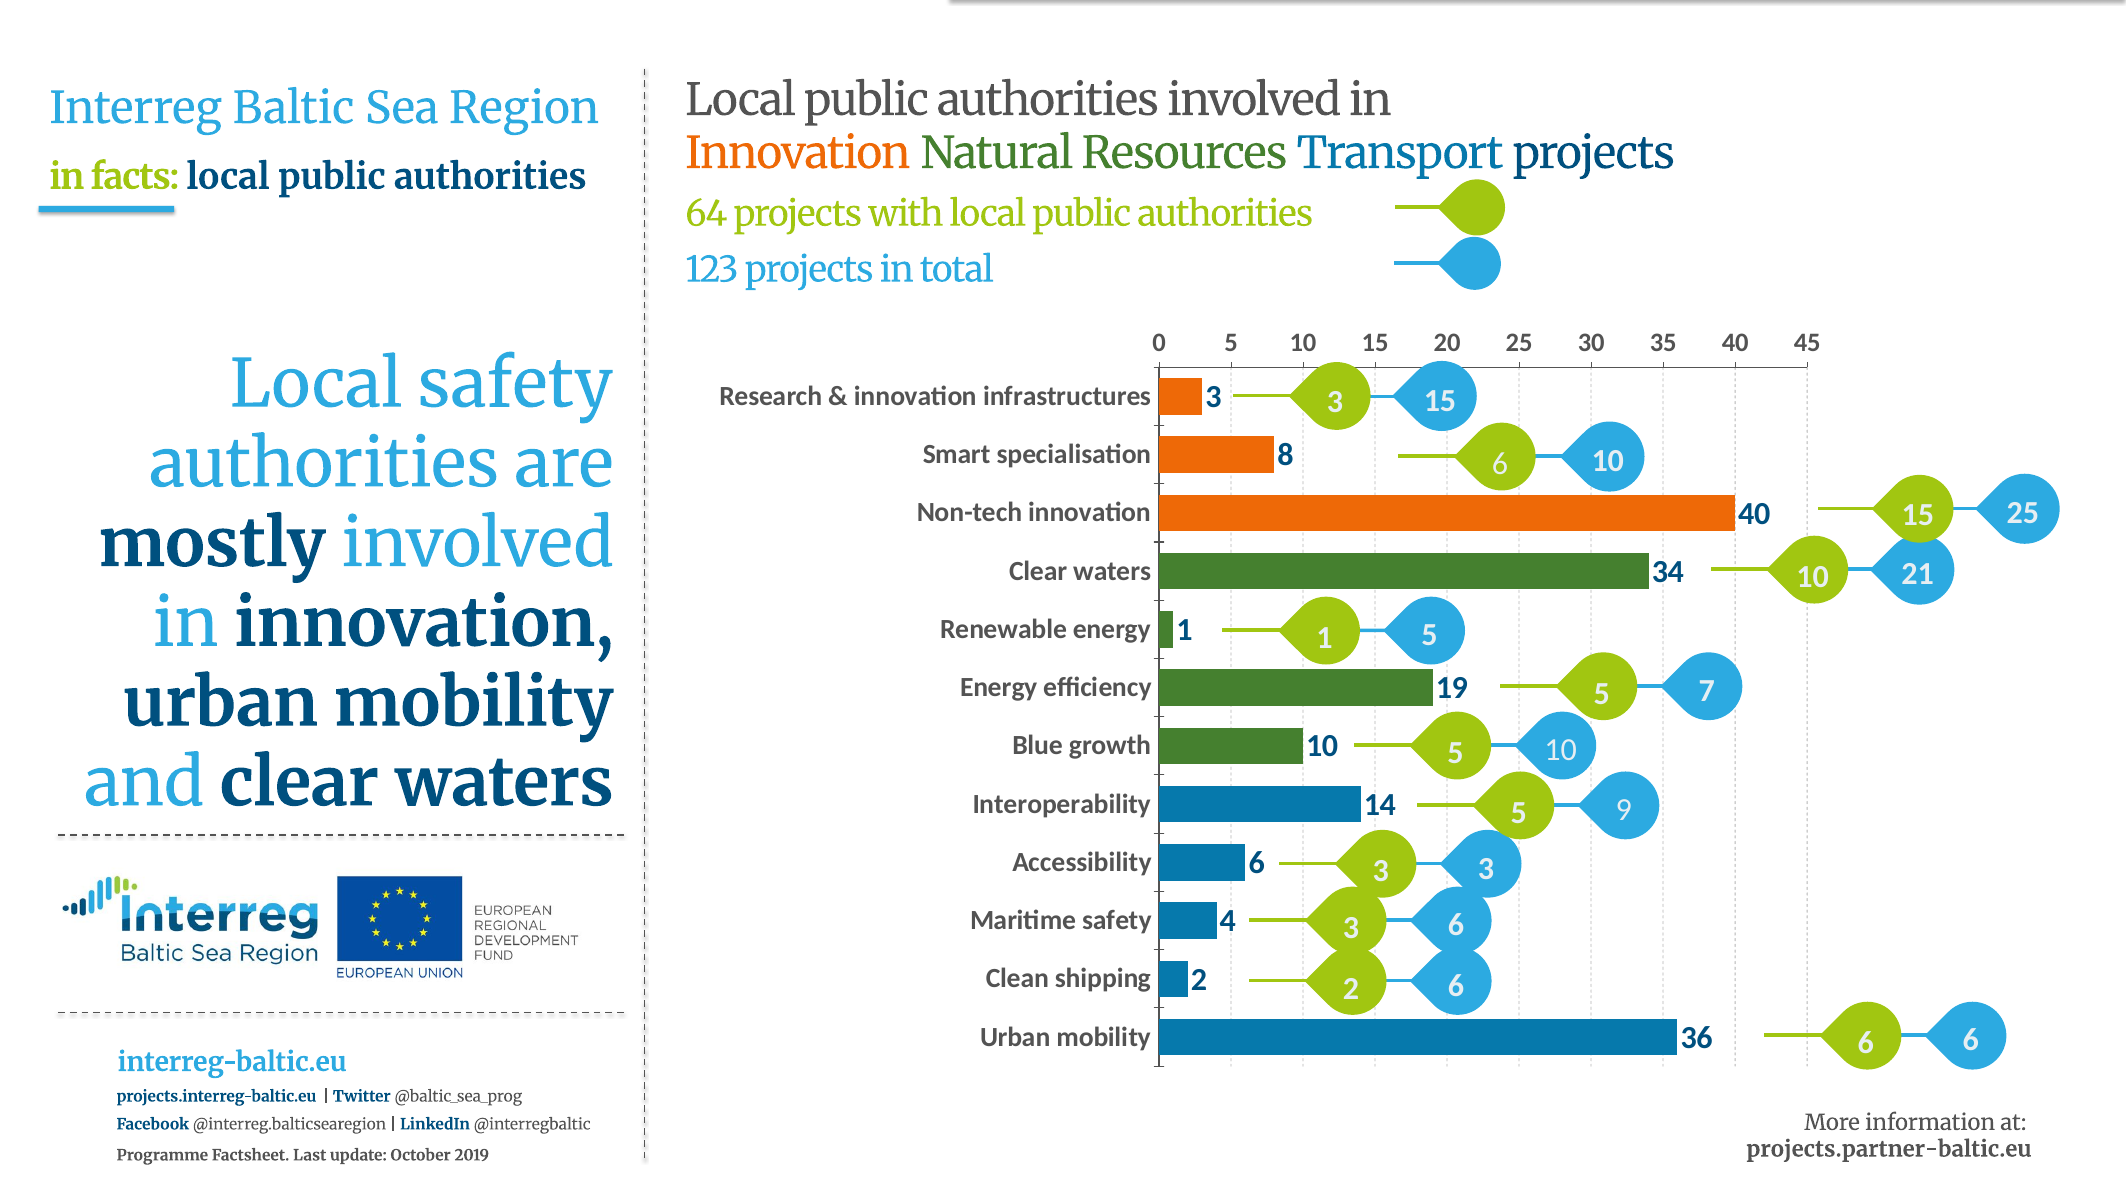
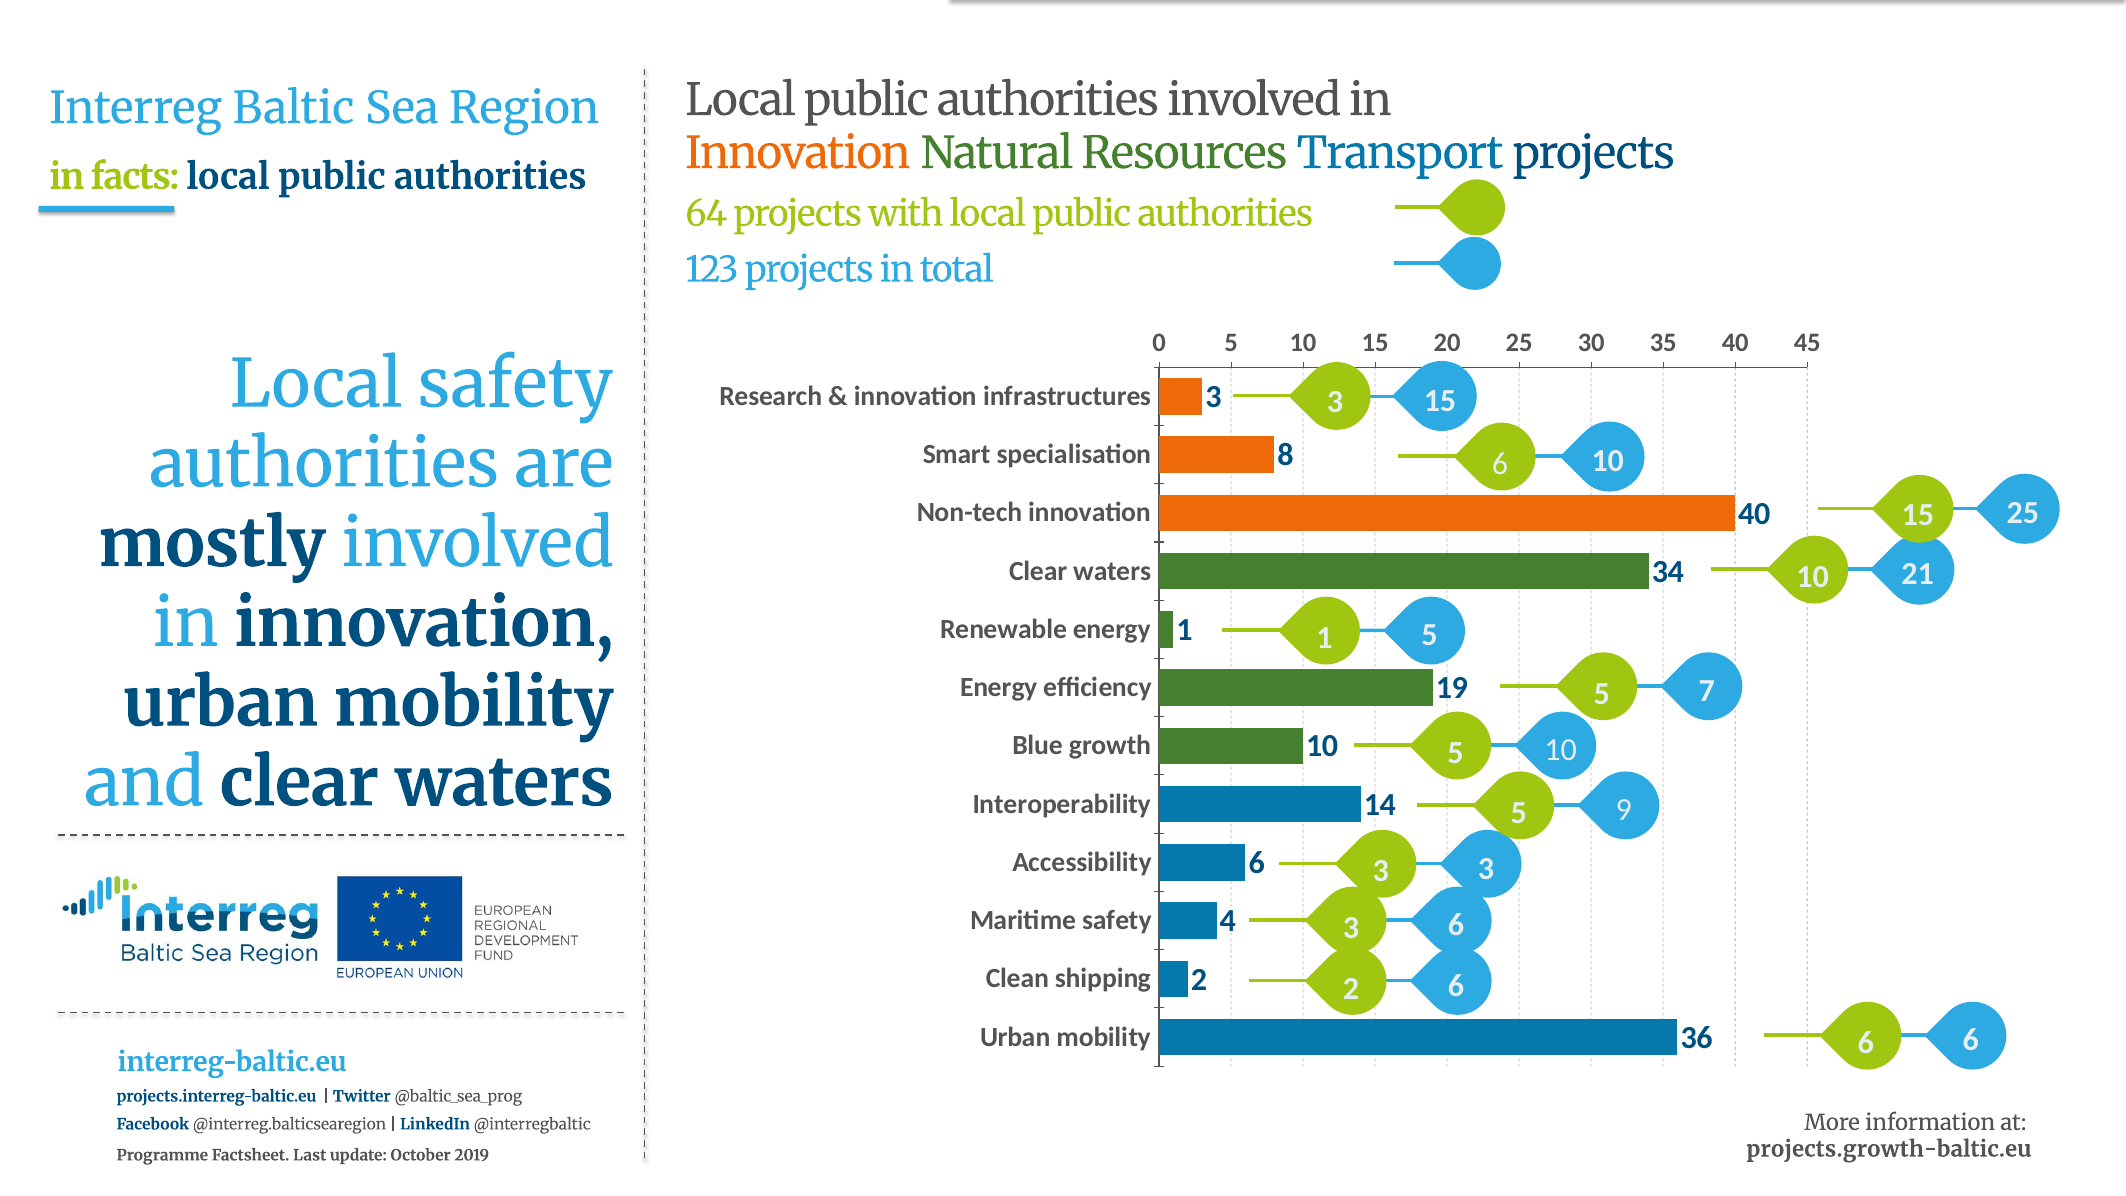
projects.partner-baltic.eu: projects.partner-baltic.eu -> projects.growth-baltic.eu (1889, 1149)
